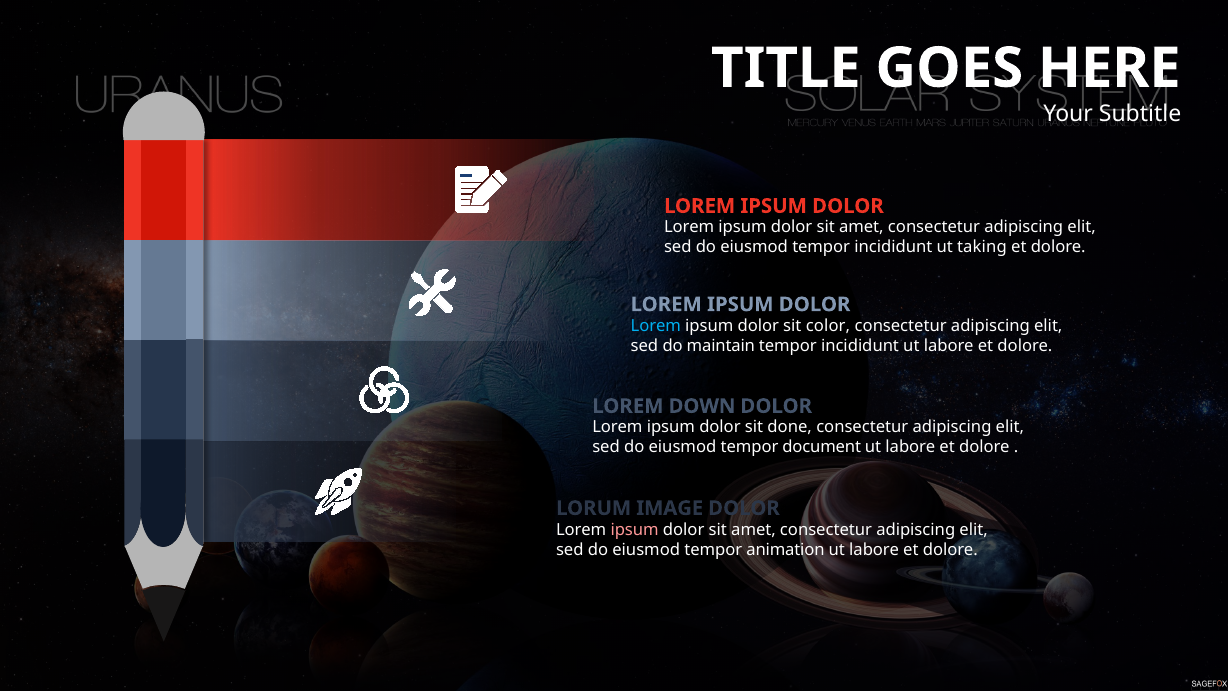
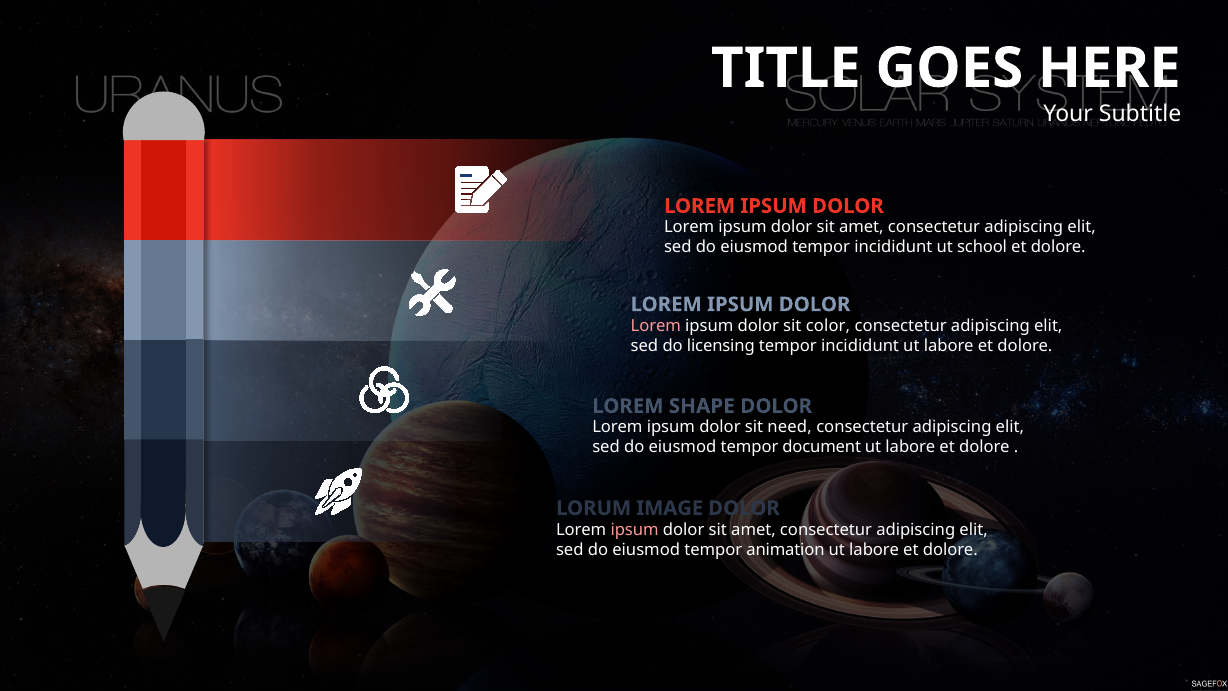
taking: taking -> school (982, 247)
Lorem colour: light blue -> pink (656, 326)
maintain: maintain -> licensing (721, 346)
DOWN: DOWN -> SHAPE (702, 406)
done: done -> need (790, 427)
